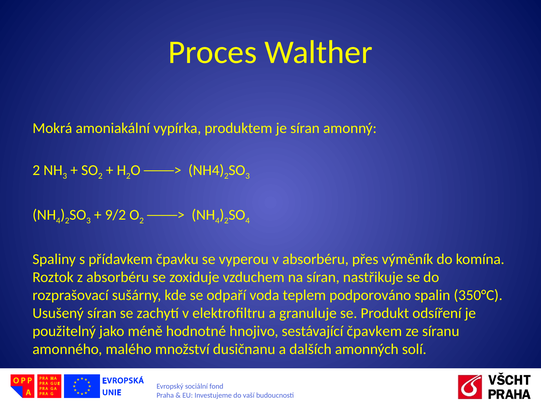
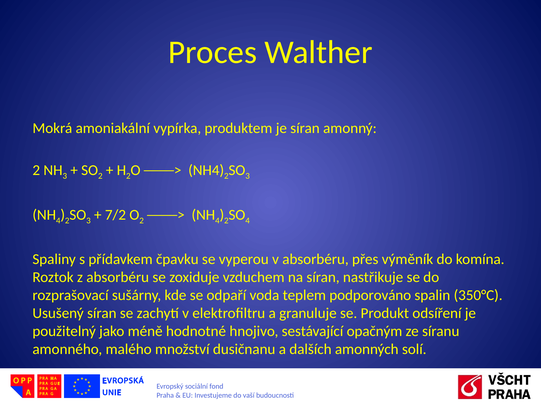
9/2: 9/2 -> 7/2 (115, 215)
čpavkem: čpavkem -> opačným (374, 332)
